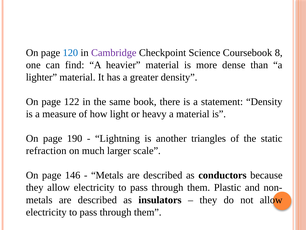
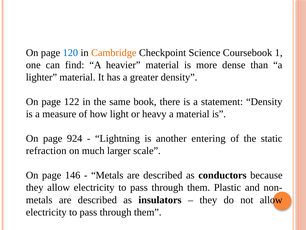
Cambridge colour: purple -> orange (114, 53)
8: 8 -> 1 (279, 53)
190: 190 -> 924 (75, 138)
triangles: triangles -> entering (209, 138)
